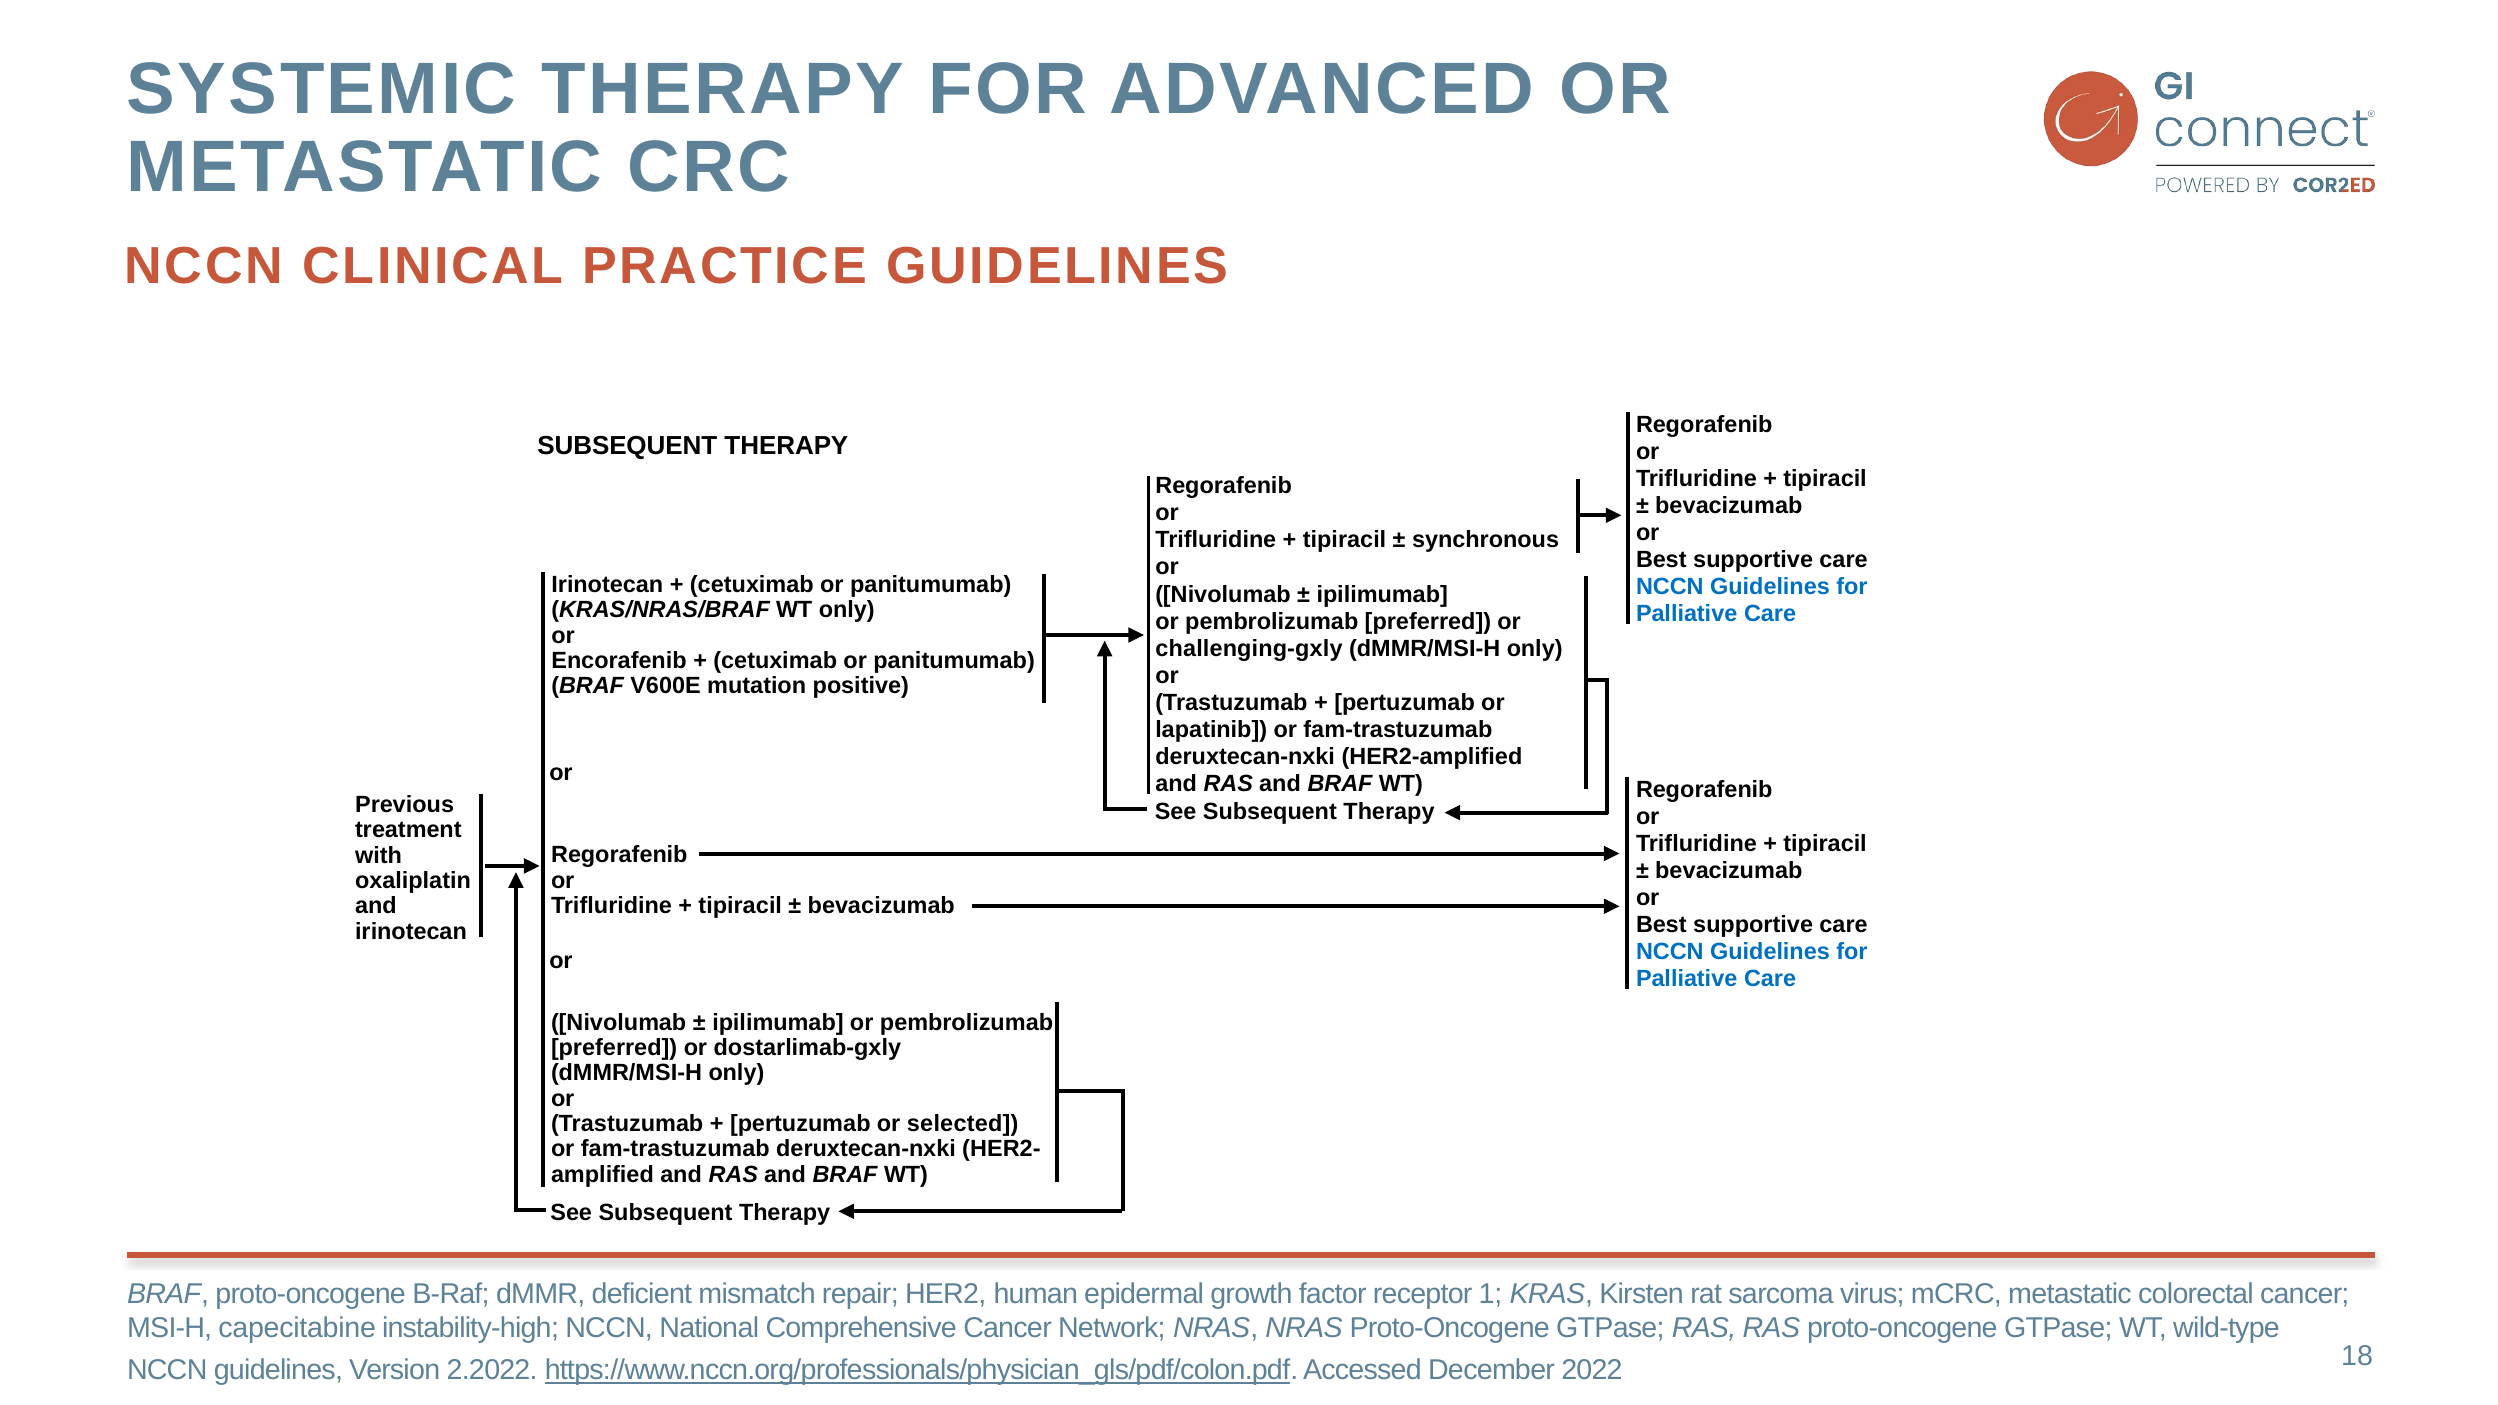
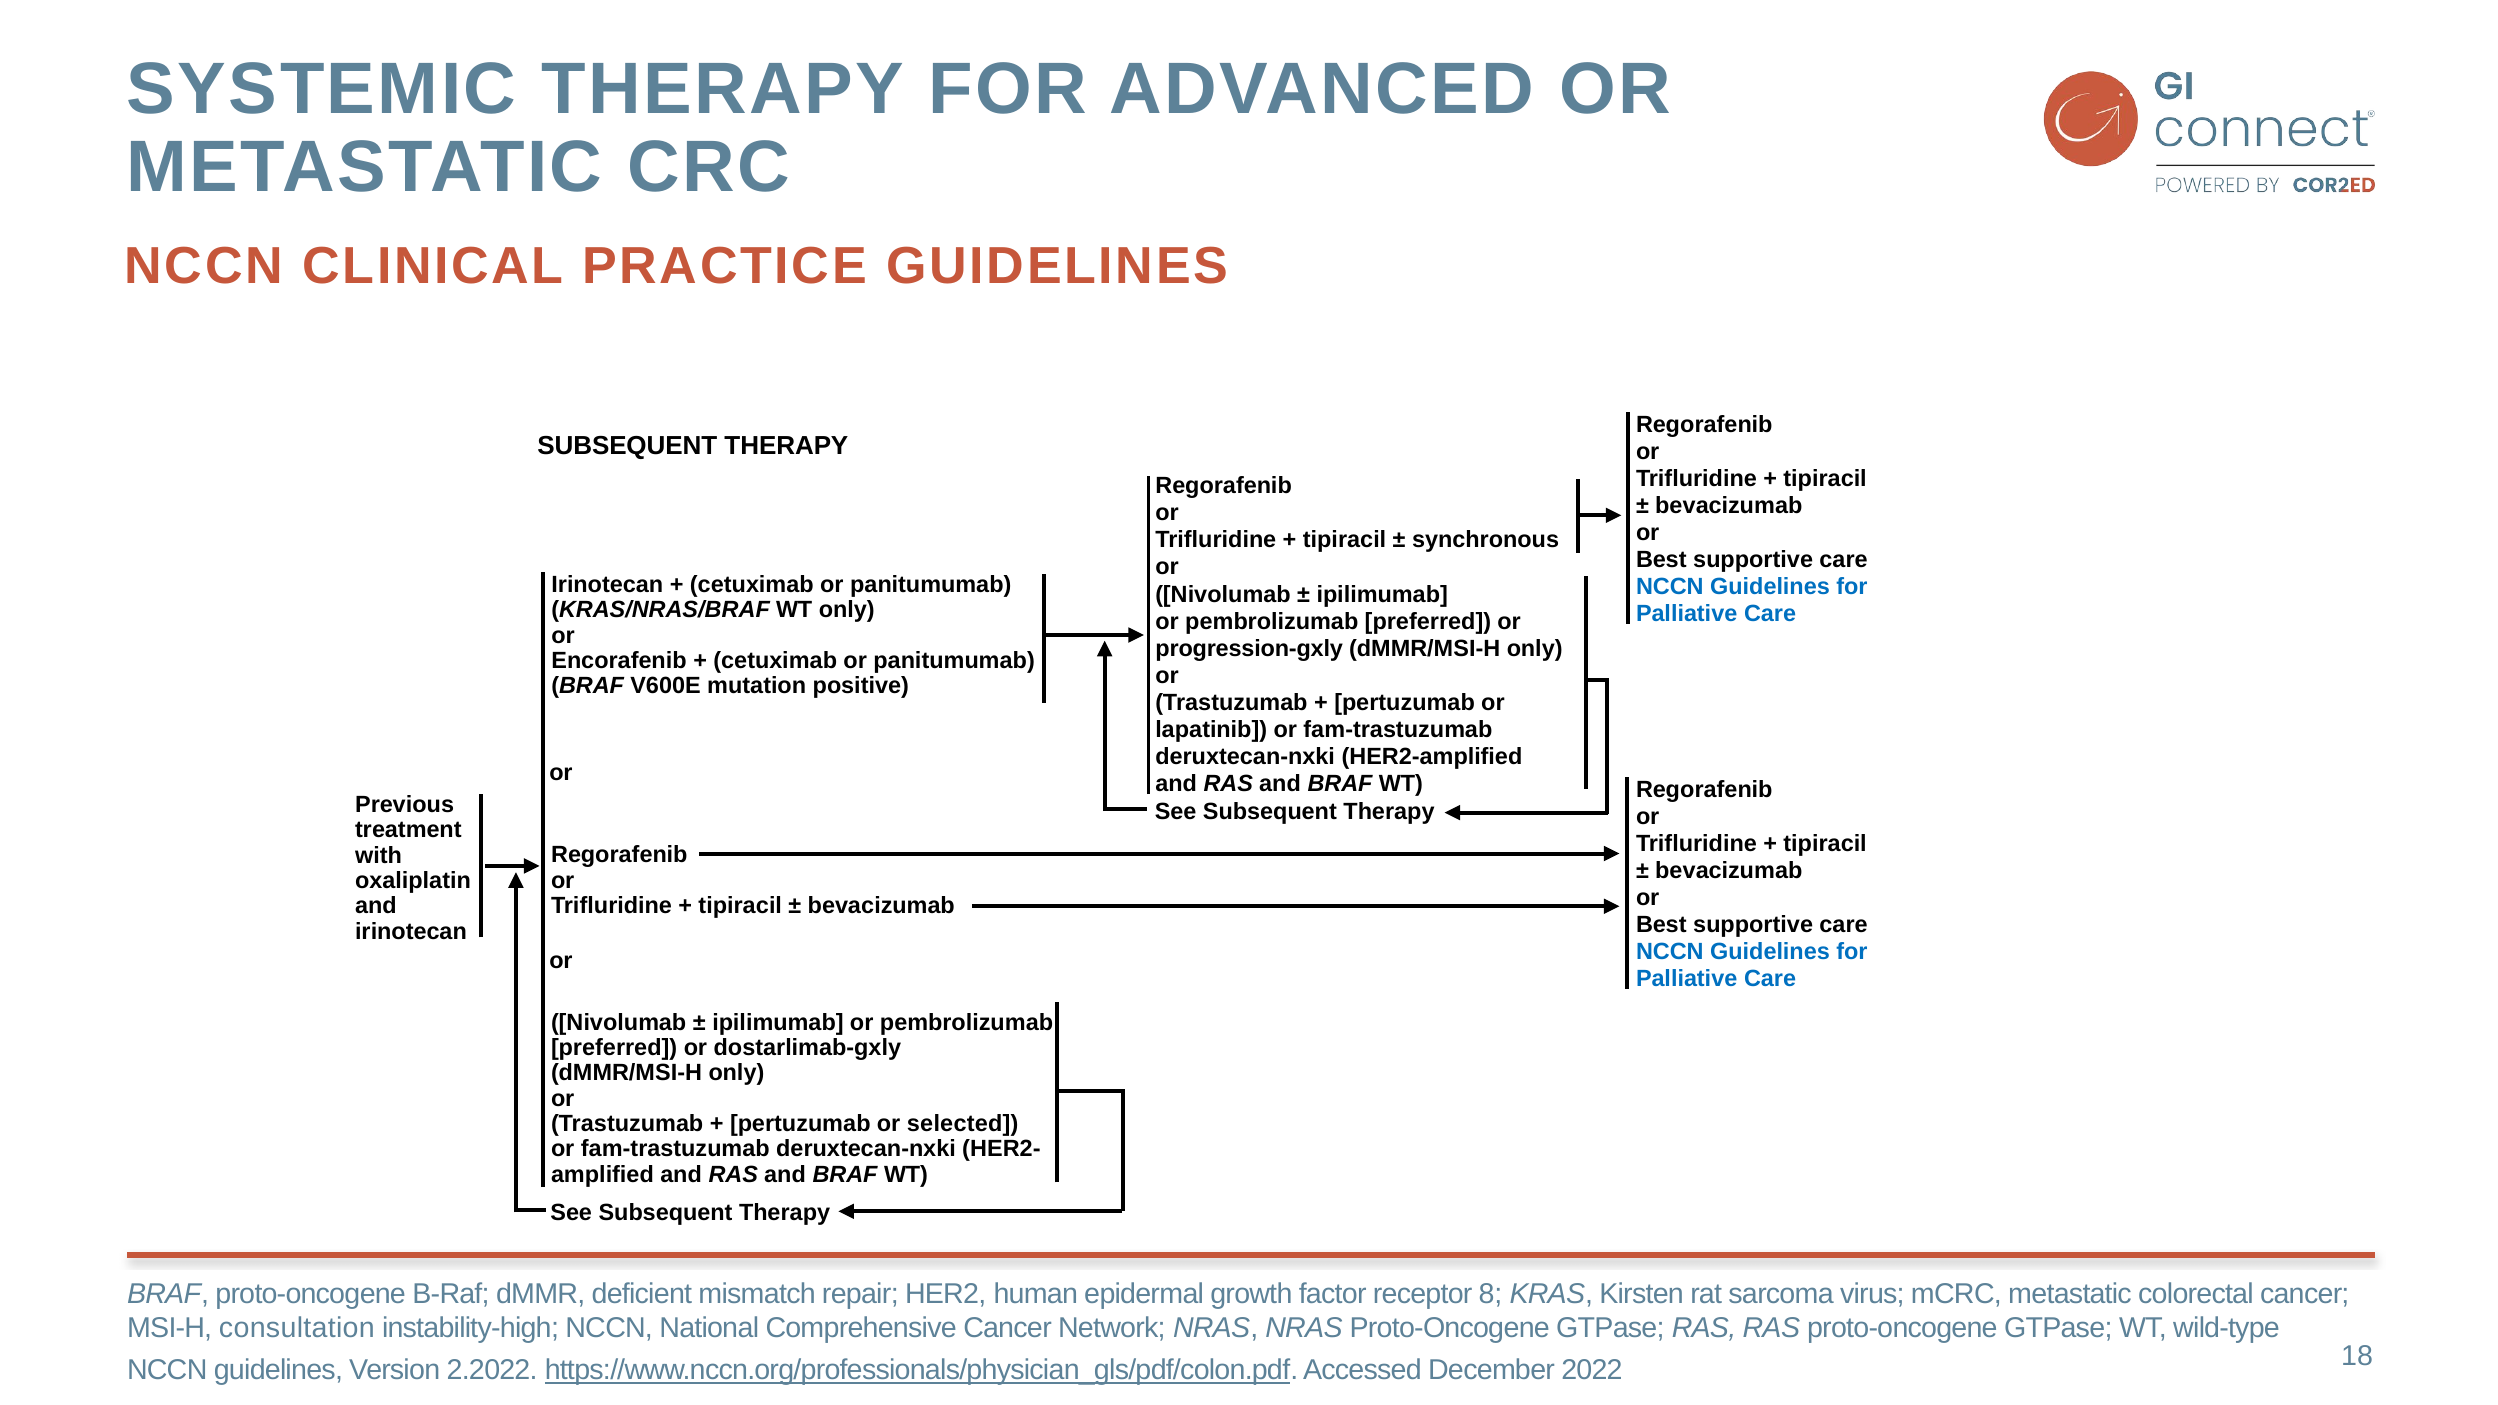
challenging-gxly: challenging-gxly -> progression-gxly (1249, 648)
1: 1 -> 8 (1490, 1294)
capecitabine: capecitabine -> consultation (297, 1328)
